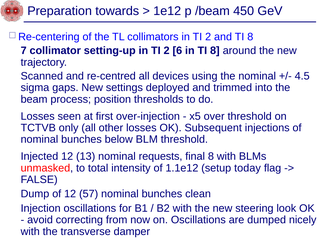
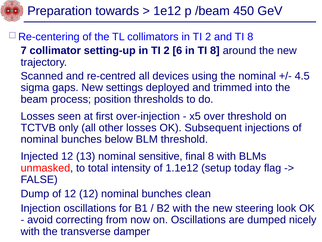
requests: requests -> sensitive (161, 156)
12 57: 57 -> 12 (89, 194)
